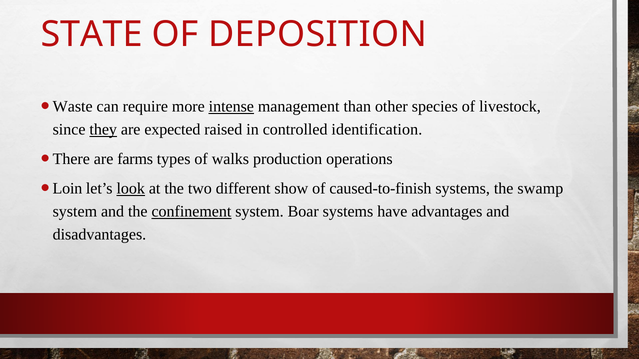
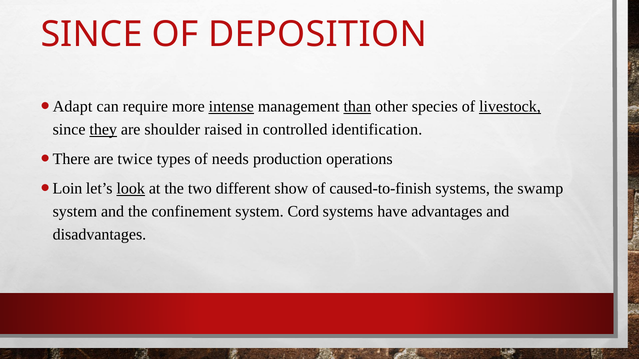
STATE: STATE -> SINCE (92, 34)
Waste: Waste -> Adapt (73, 107)
than underline: none -> present (357, 107)
livestock underline: none -> present (510, 107)
expected: expected -> shoulder (172, 130)
farms: farms -> twice (135, 159)
walks: walks -> needs (230, 159)
confinement underline: present -> none (191, 212)
Boar: Boar -> Cord (303, 212)
